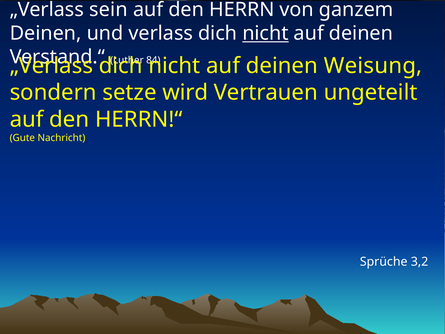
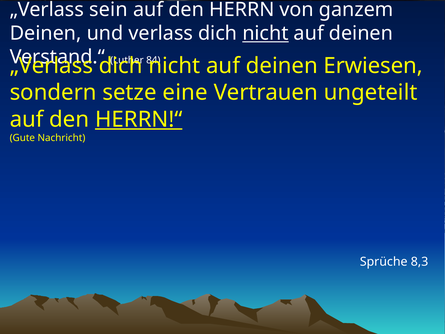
Weisung: Weisung -> Erwiesen (373, 66)
wird: wird -> eine (185, 93)
HERRN!“ underline: none -> present (139, 119)
3,2: 3,2 -> 8,3 (420, 261)
